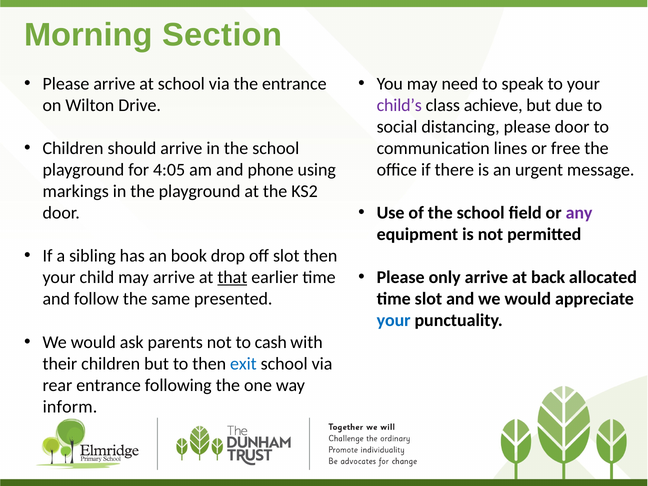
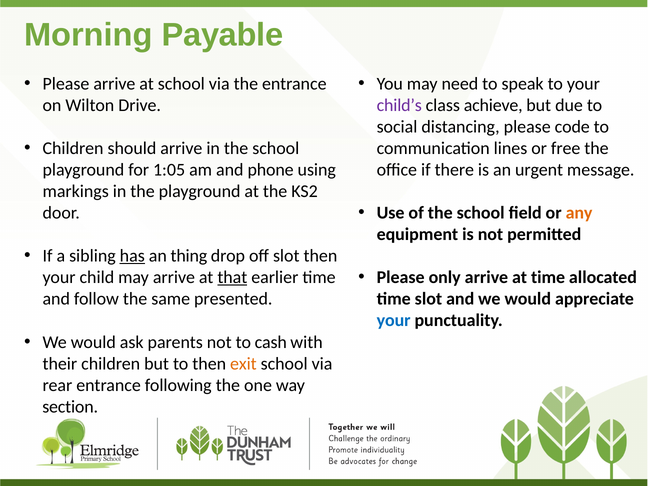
Section: Section -> Payable (222, 35)
please door: door -> code (572, 127)
4:05: 4:05 -> 1:05 (169, 170)
any colour: purple -> orange (579, 213)
has underline: none -> present (132, 256)
book: book -> thing (189, 256)
at back: back -> time (548, 277)
exit colour: blue -> orange (243, 364)
inform: inform -> section (70, 407)
